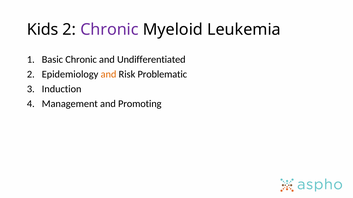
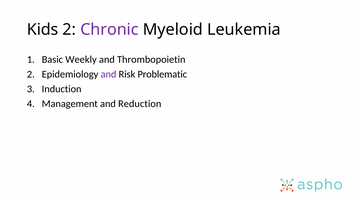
Basic Chronic: Chronic -> Weekly (81, 60)
Undifferentiated: Undifferentiated -> Thrombopoietin (151, 60)
and colour: orange -> purple (109, 74)
Promoting: Promoting -> Reduction (140, 104)
